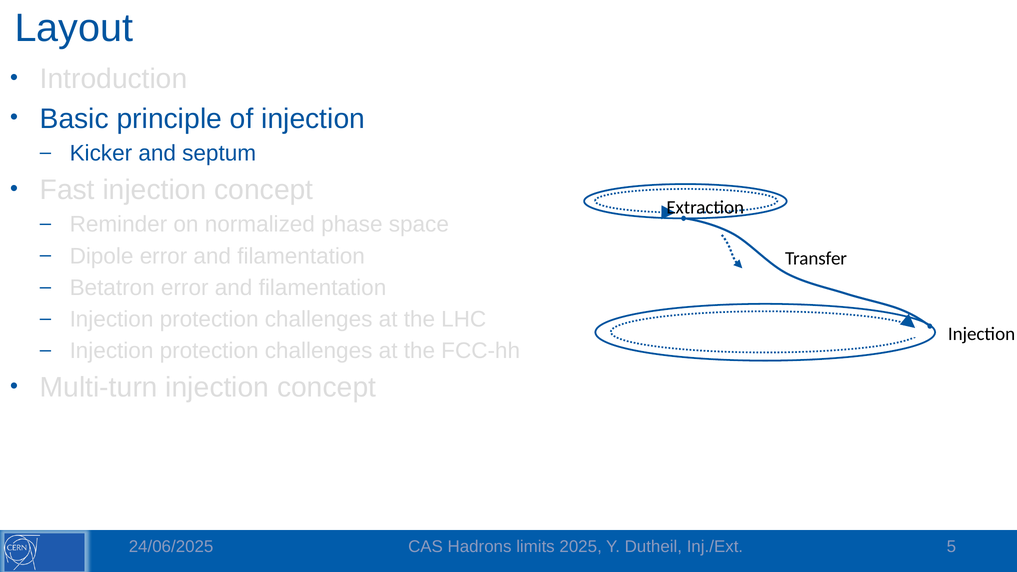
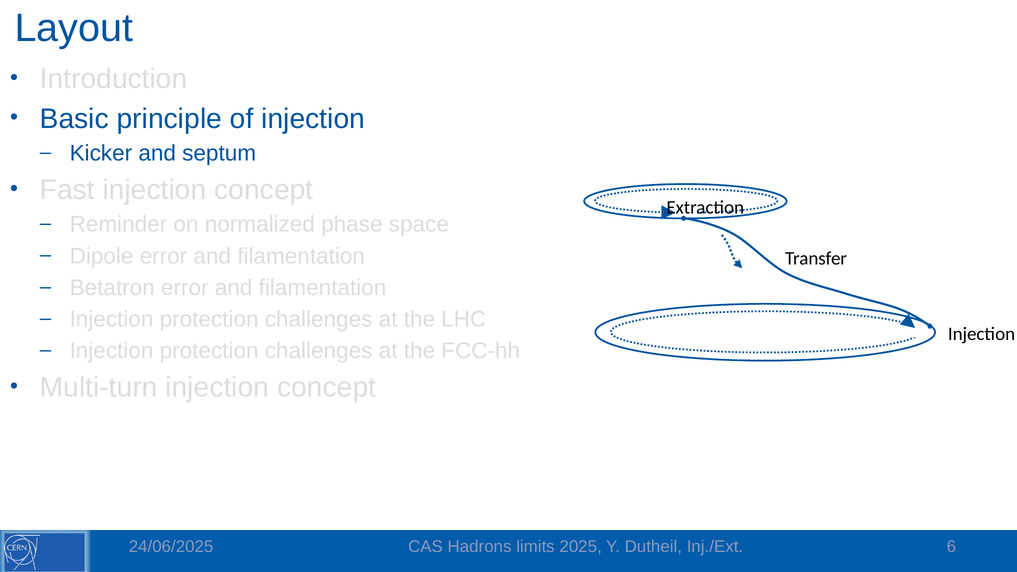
5: 5 -> 6 (951, 547)
